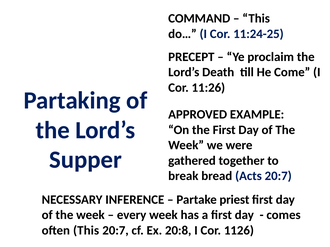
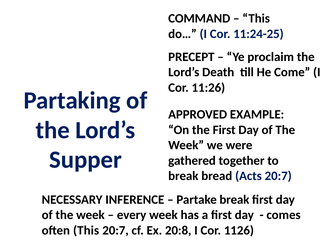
Partake priest: priest -> break (234, 200)
